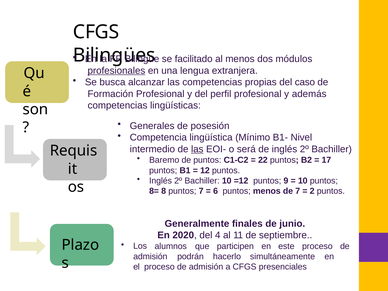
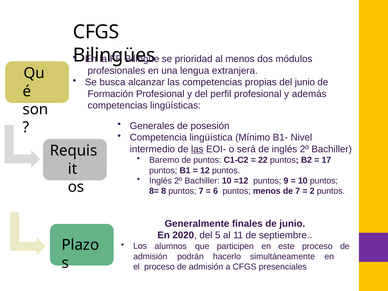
facilitado: facilitado -> prioridad (194, 59)
profesionales underline: present -> none (116, 71)
del caso: caso -> junio (305, 82)
4: 4 -> 5 (218, 235)
